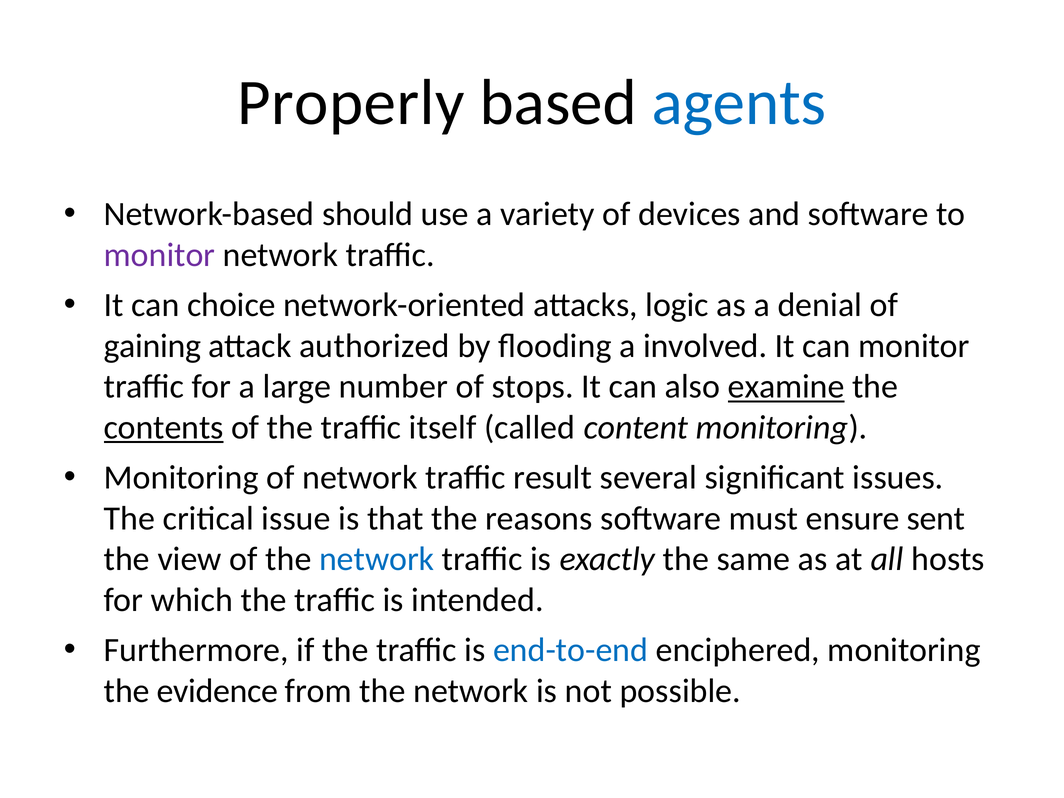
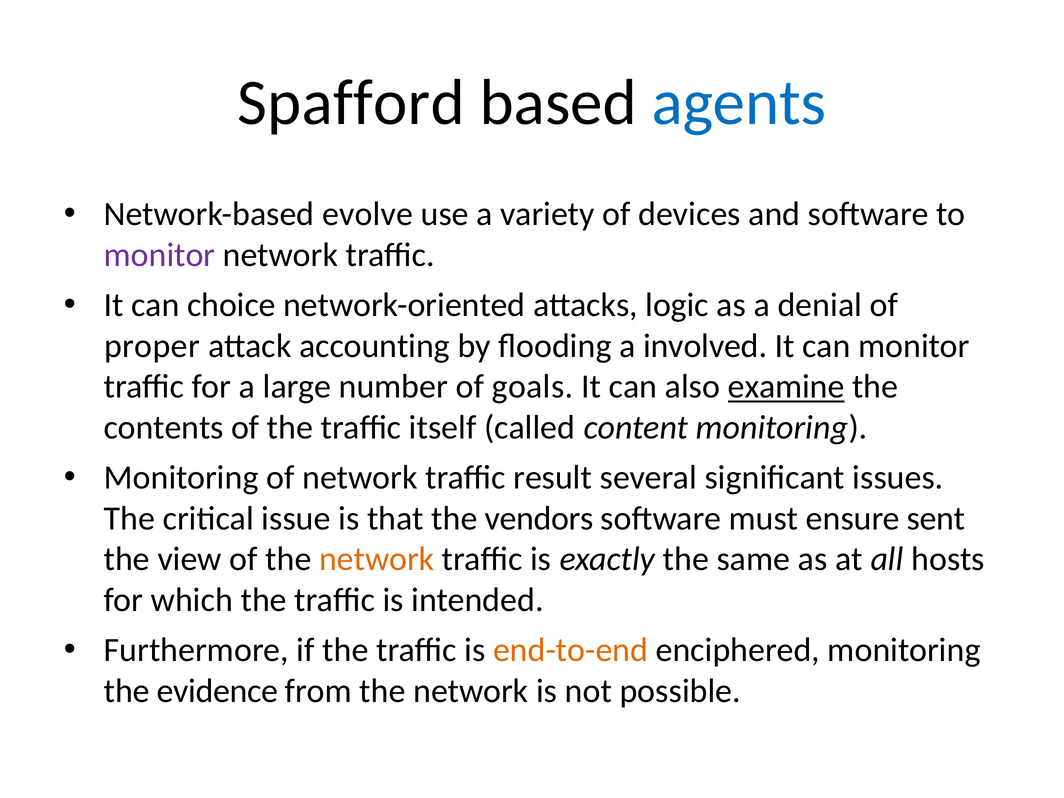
Properly: Properly -> Spafford (351, 103)
should: should -> evolve (367, 214)
gaining: gaining -> proper (152, 346)
authorized: authorized -> accounting (374, 346)
stops: stops -> goals (533, 387)
contents underline: present -> none (164, 428)
reasons: reasons -> vendors (539, 519)
network colour: blue -> orange (377, 559)
end-to-end colour: blue -> orange (571, 650)
